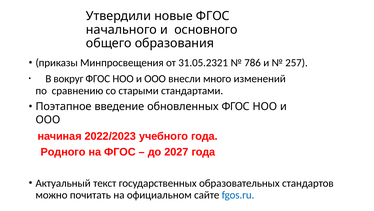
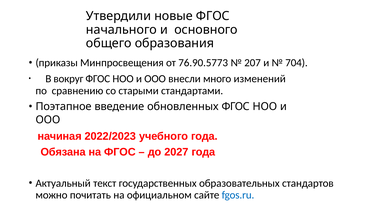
31.05.2321: 31.05.2321 -> 76.90.5773 (203, 63)
786: 786 -> 207 (253, 63)
257: 257 -> 704 (297, 63)
Родного: Родного -> Обязана (63, 152)
